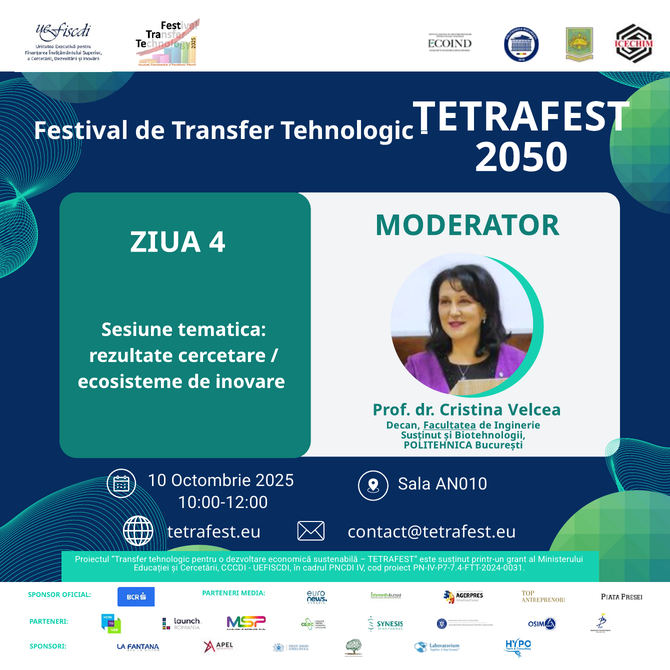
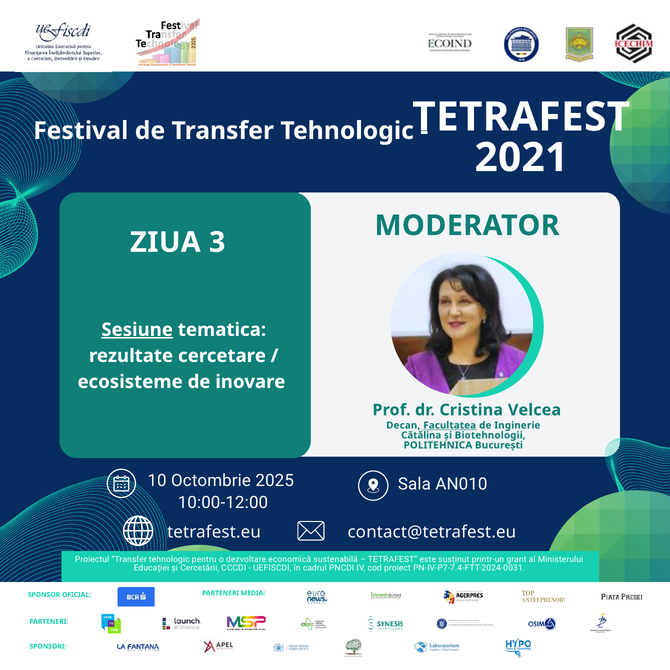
2050: 2050 -> 2021 (521, 158)
4: 4 -> 3 (217, 242)
Sesiune underline: none -> present (137, 330)
Susținut: Susținut -> Cătălina (421, 435)
